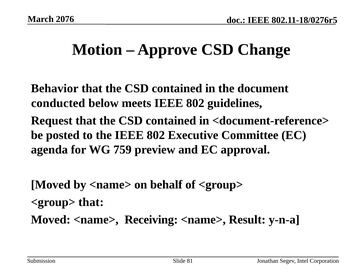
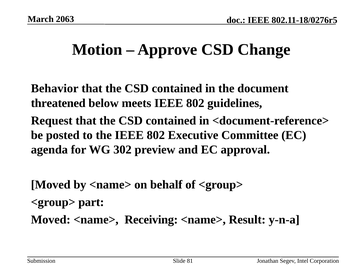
2076: 2076 -> 2063 (65, 19)
conducted: conducted -> threatened (58, 103)
759: 759 -> 302 (122, 150)
<group> that: that -> part (91, 202)
